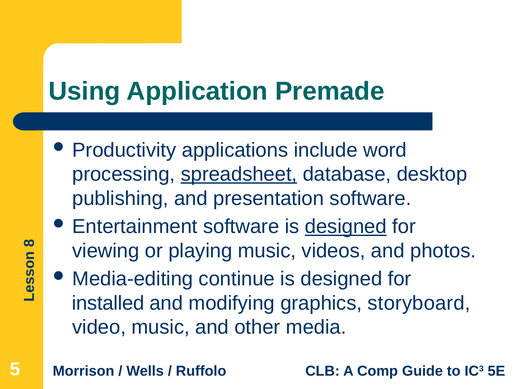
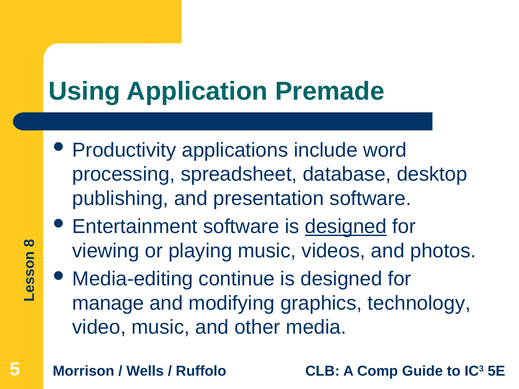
spreadsheet underline: present -> none (239, 174)
installed: installed -> manage (108, 303)
storyboard: storyboard -> technology (419, 303)
